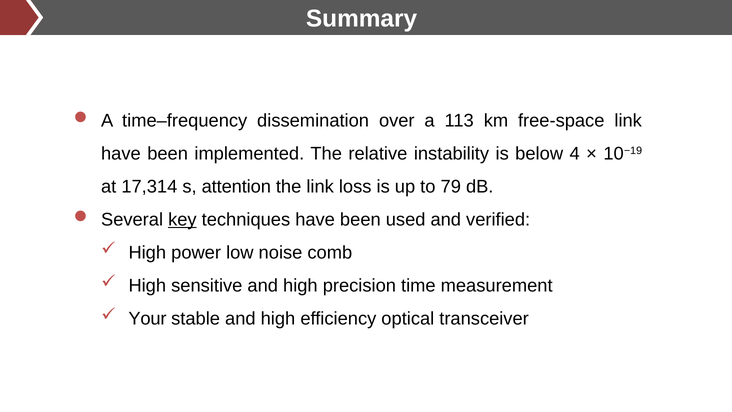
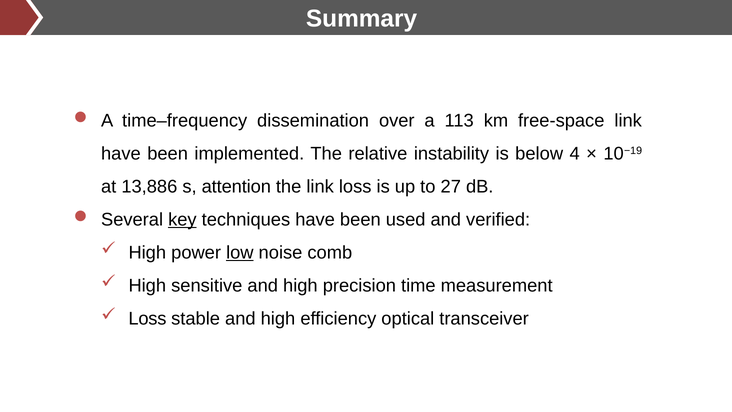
17,314: 17,314 -> 13,886 (149, 187)
79: 79 -> 27 (451, 187)
low underline: none -> present (240, 253)
Your: Your -> Loss (147, 318)
